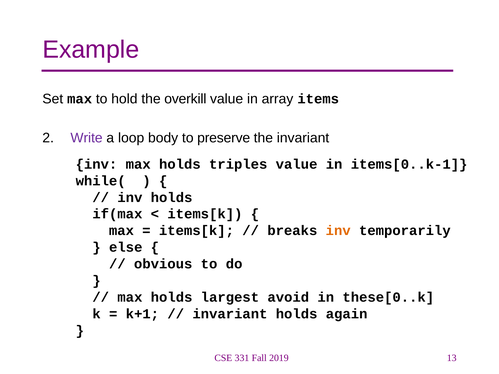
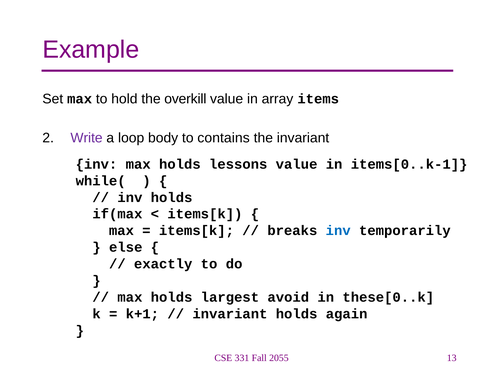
preserve: preserve -> contains (224, 138)
triples: triples -> lessons (238, 164)
inv colour: orange -> blue (338, 231)
obvious: obvious -> exactly (163, 264)
2019: 2019 -> 2055 (279, 358)
